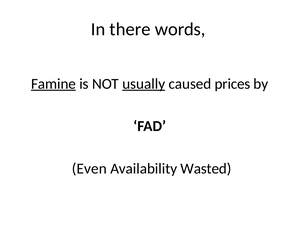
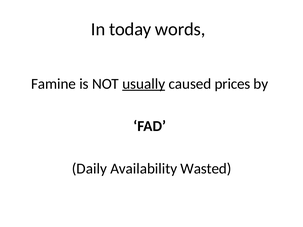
there: there -> today (130, 29)
Famine underline: present -> none (53, 84)
Even: Even -> Daily (89, 169)
